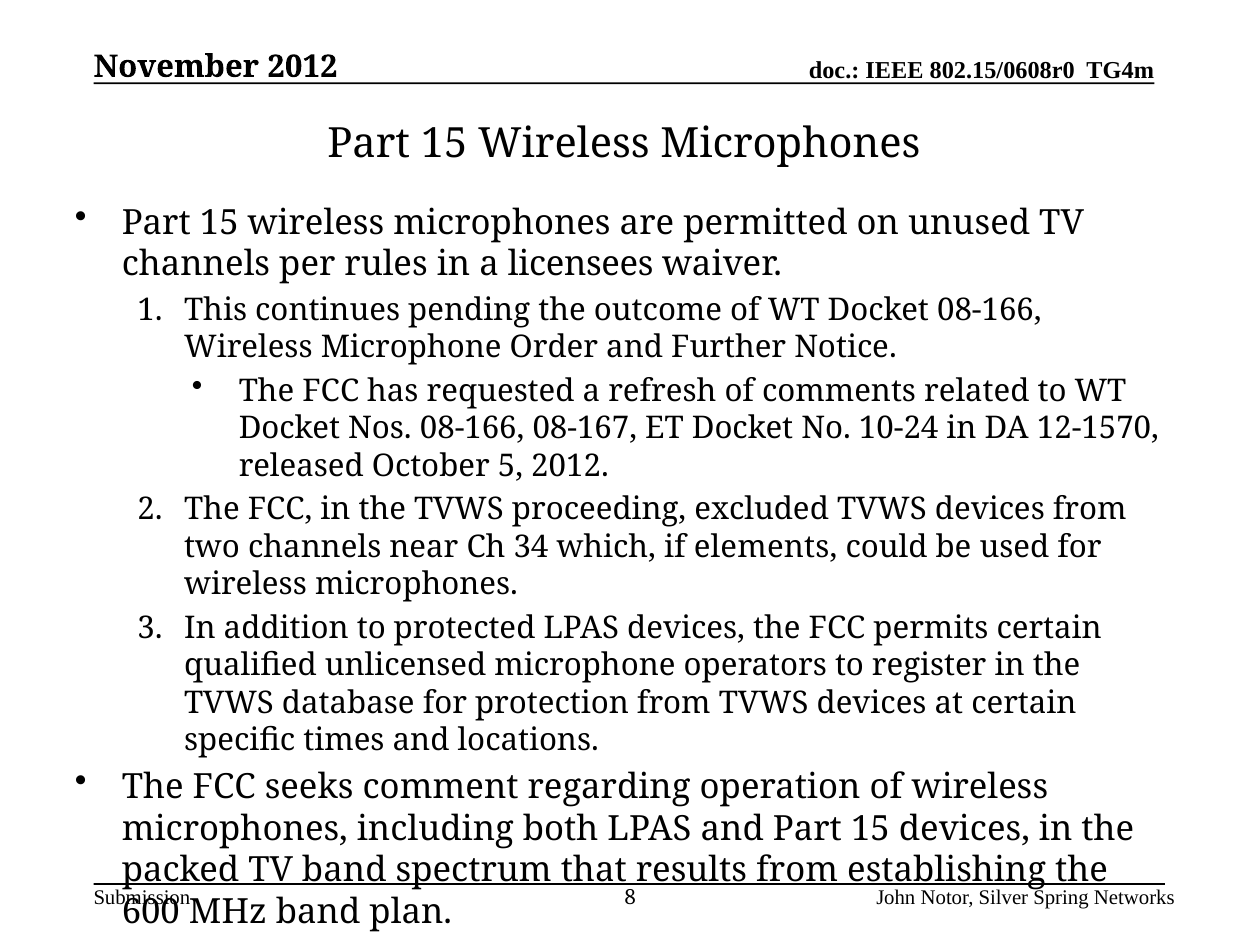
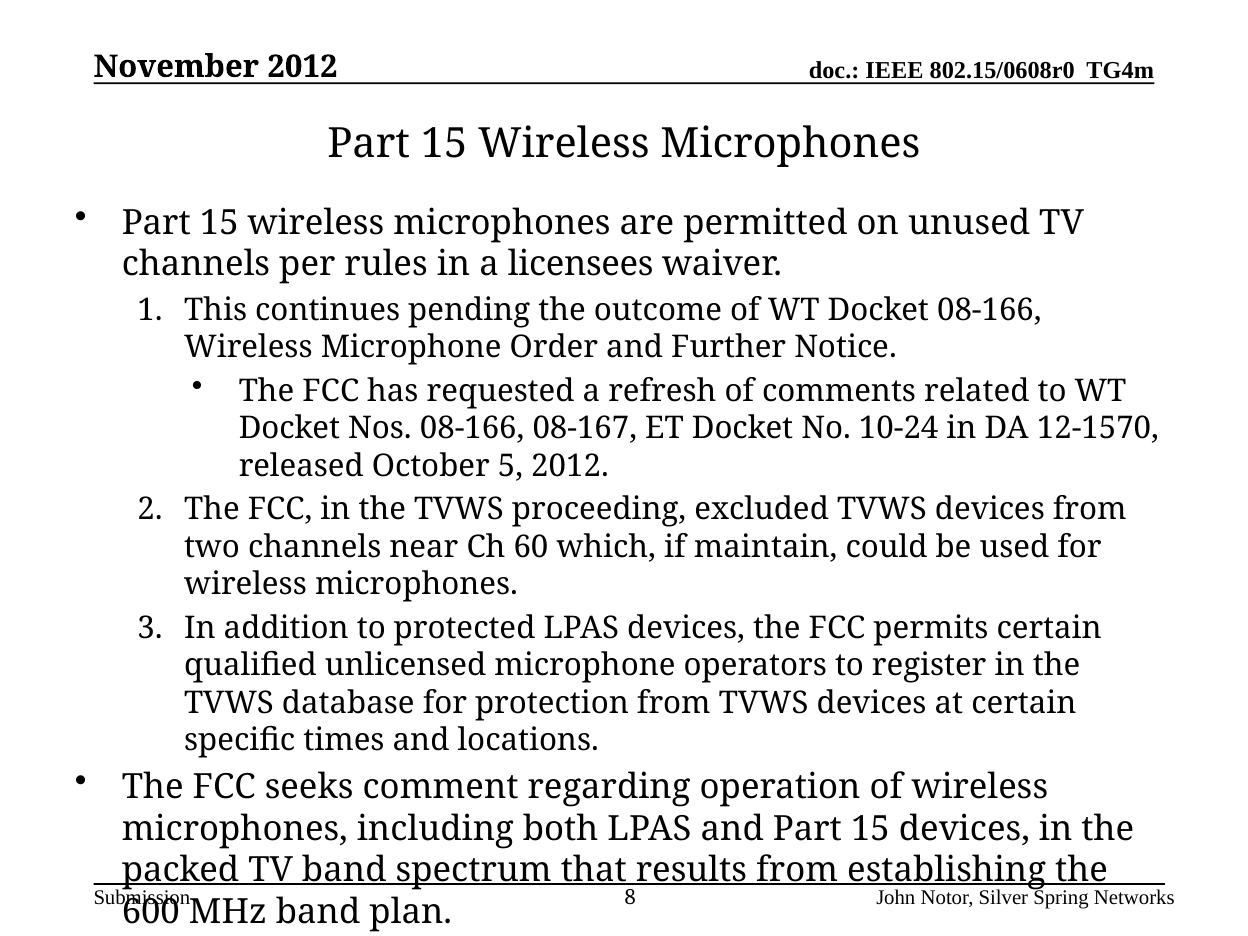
34: 34 -> 60 (531, 547)
elements: elements -> maintain (766, 547)
